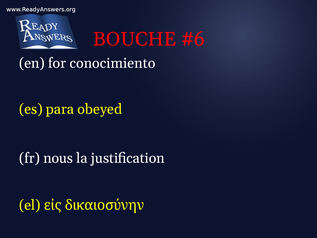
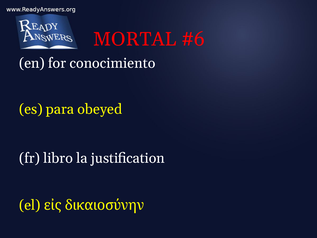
BOUCHE: BOUCHE -> MORTAL (135, 39)
nous: nous -> libro (58, 158)
